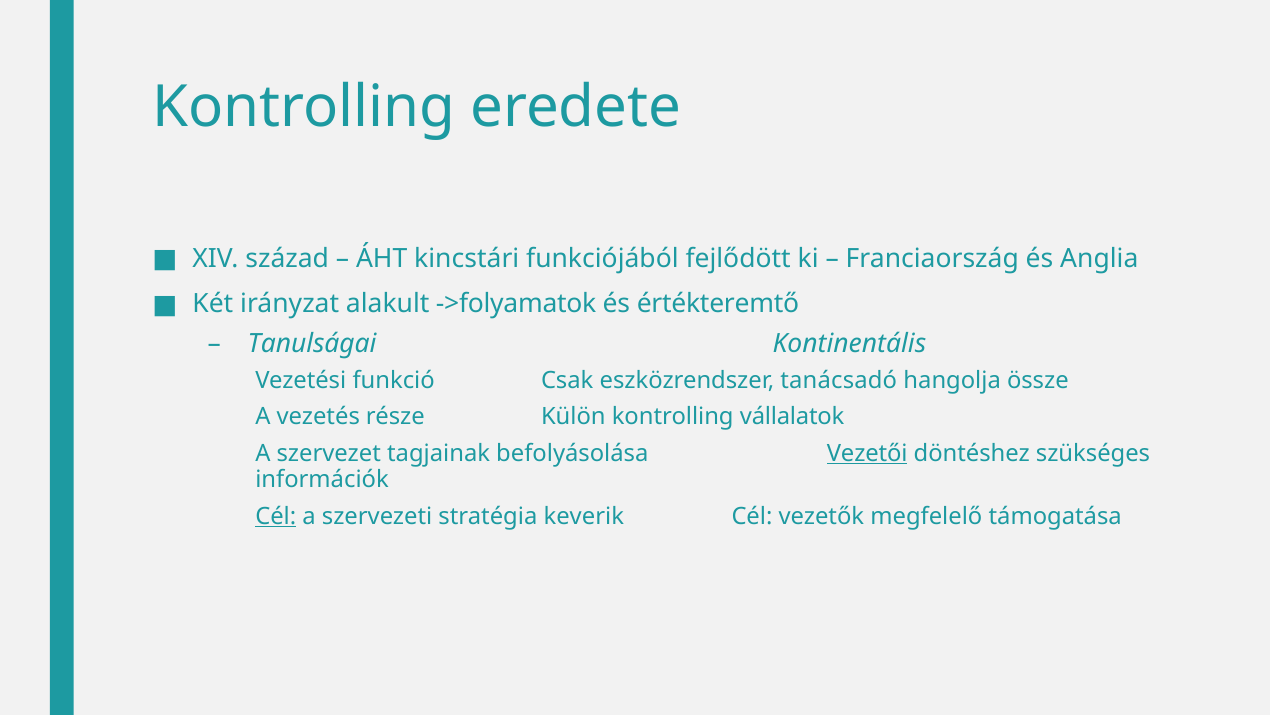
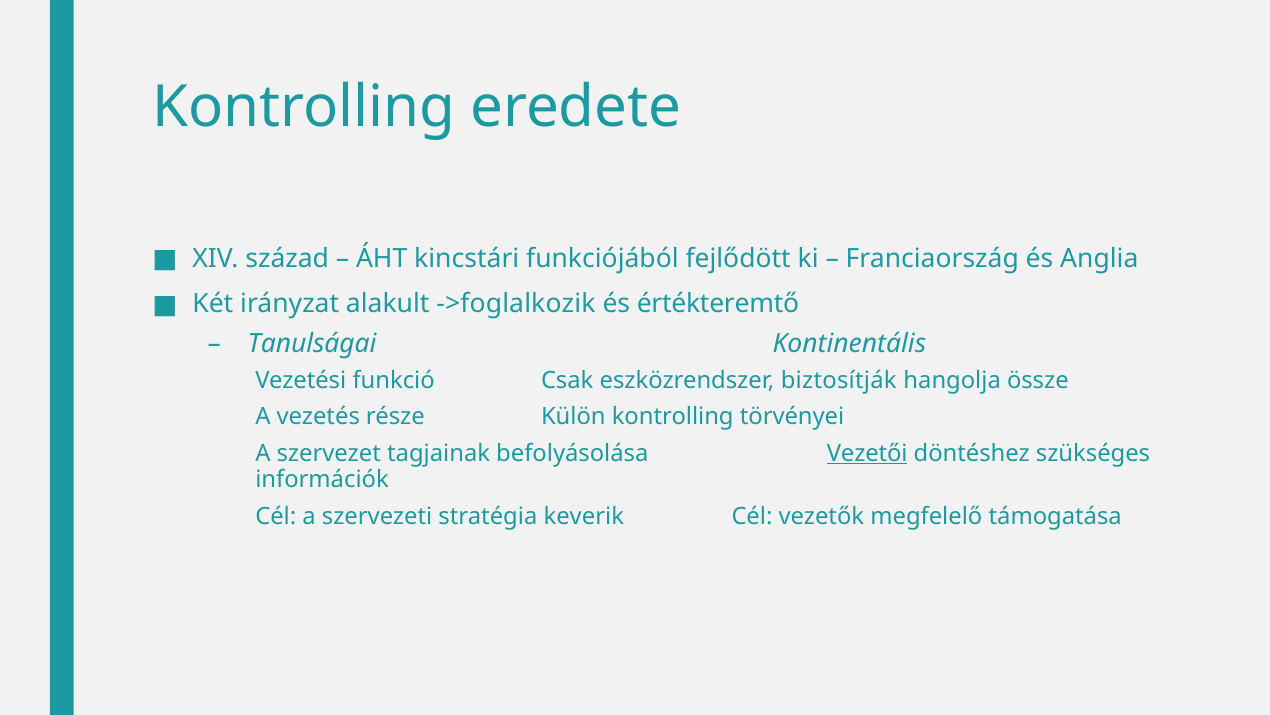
->folyamatok: ->folyamatok -> ->foglalkozik (516, 304)
tanácsadó: tanácsadó -> biztosítják (839, 381)
vállalatok: vállalatok -> törvényei (792, 417)
Cél underline: present -> none (276, 516)
